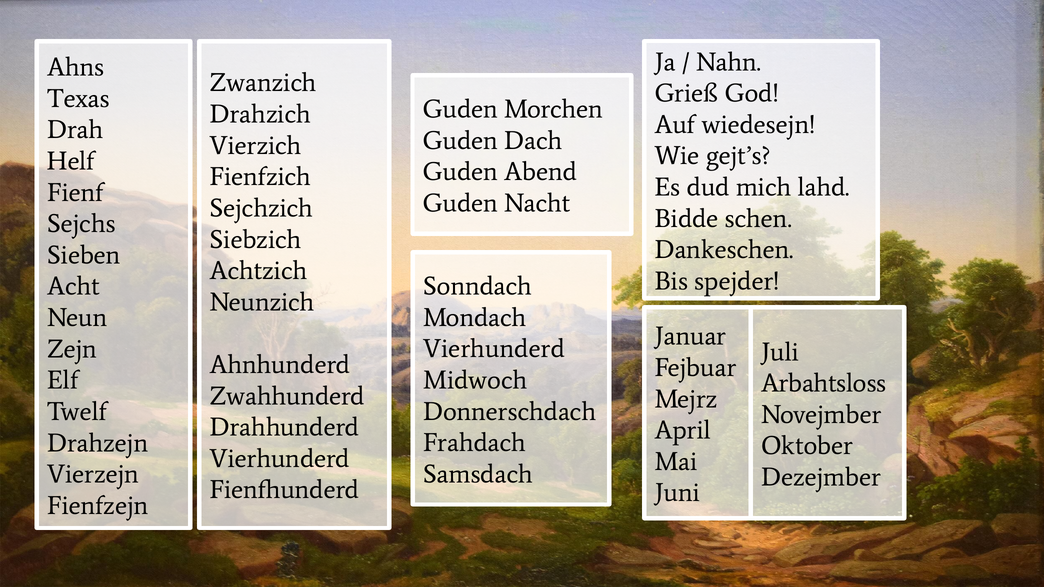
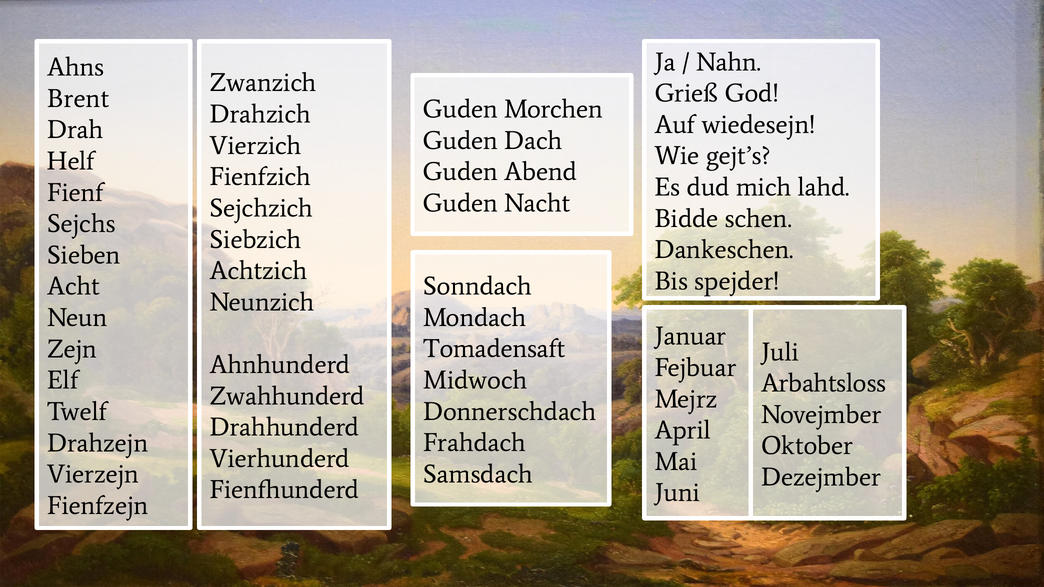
Texas: Texas -> Brent (78, 99)
Vierhunderd: Vierhunderd -> Tomadensaft (494, 349)
